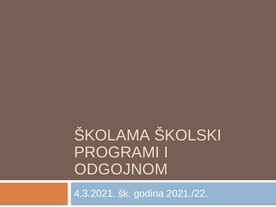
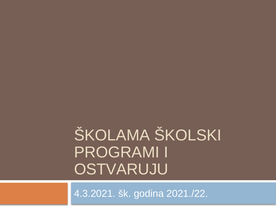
ODGOJNOM: ODGOJNOM -> OSTVARUJU (121, 169)
